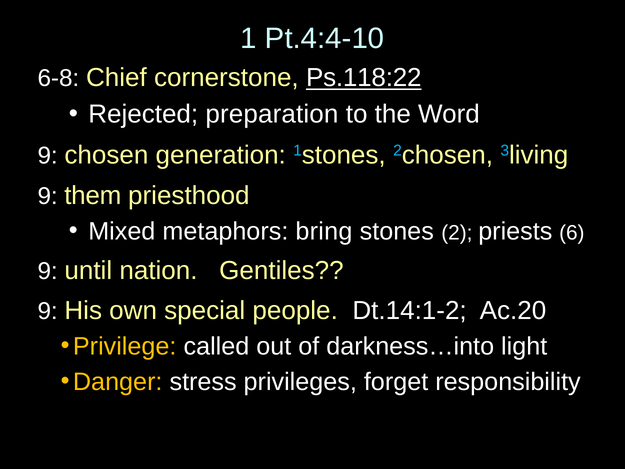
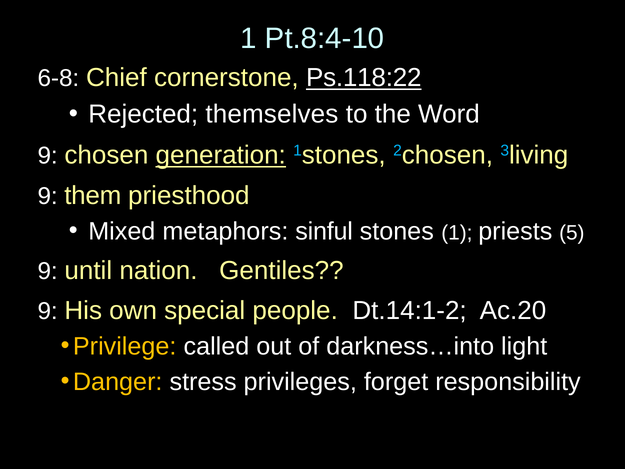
Pt.4:4-10: Pt.4:4-10 -> Pt.8:4-10 (325, 38)
preparation: preparation -> themselves (272, 114)
generation underline: none -> present (221, 155)
bring: bring -> sinful (324, 231)
stones 2: 2 -> 1 (457, 233)
6: 6 -> 5 (572, 233)
